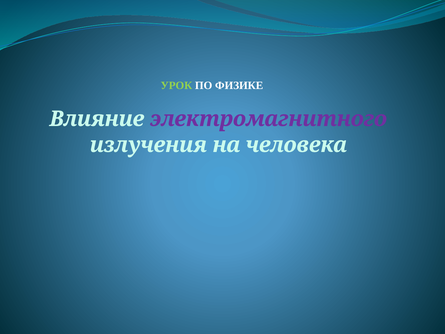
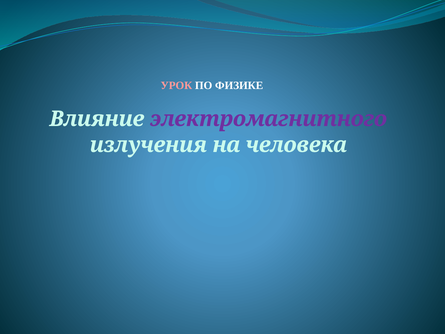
УРОК colour: light green -> pink (176, 85)
